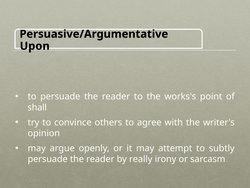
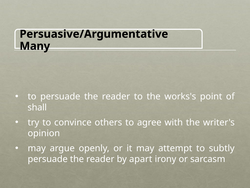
Upon: Upon -> Many (35, 46)
really: really -> apart (141, 159)
